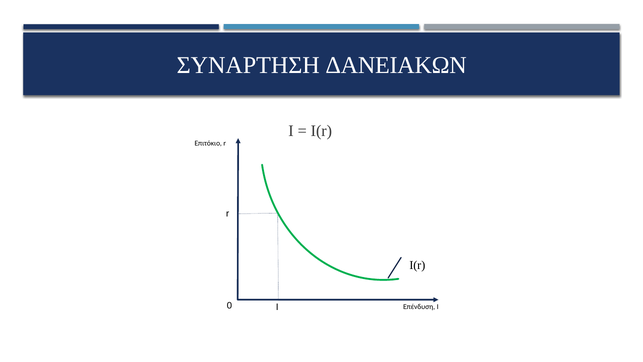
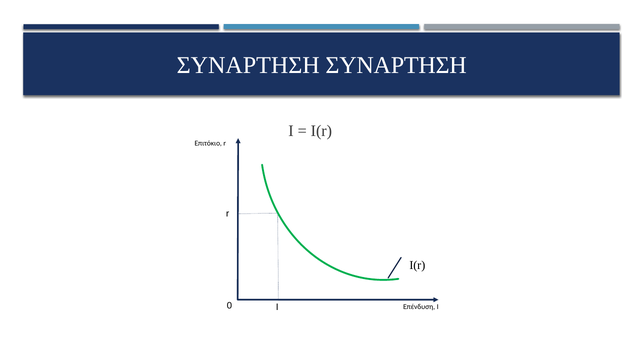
ΣΥΝΑΡΤΗΣΗ ΔΑΝΕΙΑΚΩΝ: ΔΑΝΕΙΑΚΩΝ -> ΣΥΝΑΡΤΗΣΗ (396, 65)
